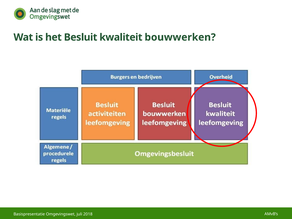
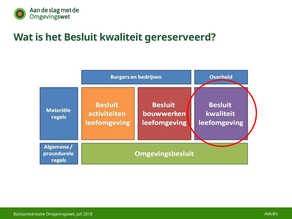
bouwwerken: bouwwerken -> gereserveerd (180, 37)
